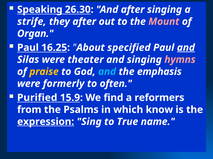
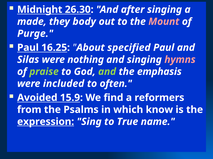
Speaking: Speaking -> Midnight (40, 10)
strife: strife -> made (32, 22)
they after: after -> body (84, 22)
Organ: Organ -> Purge (35, 34)
and underline: present -> none (186, 48)
theater: theater -> nothing (86, 60)
praise colour: yellow -> light green (44, 72)
and colour: light blue -> light green (107, 72)
formerly: formerly -> included (64, 84)
Purified: Purified -> Avoided (37, 98)
